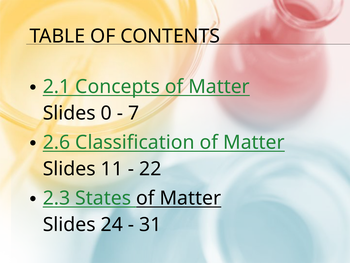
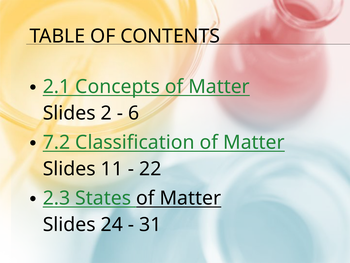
0: 0 -> 2 (106, 113)
7: 7 -> 6 (134, 113)
2.6: 2.6 -> 7.2 (57, 142)
